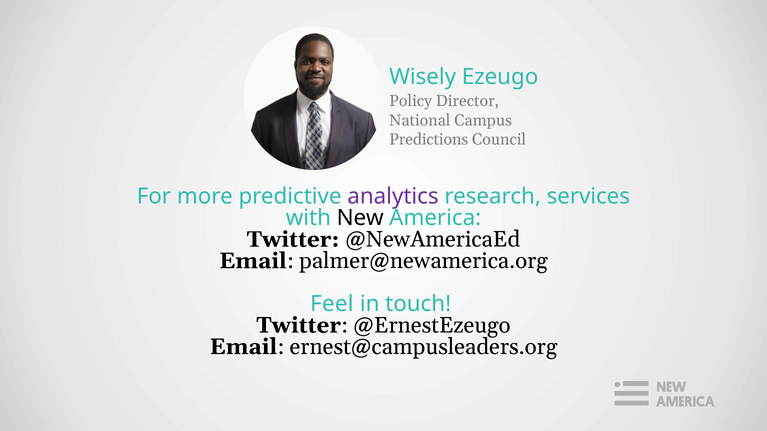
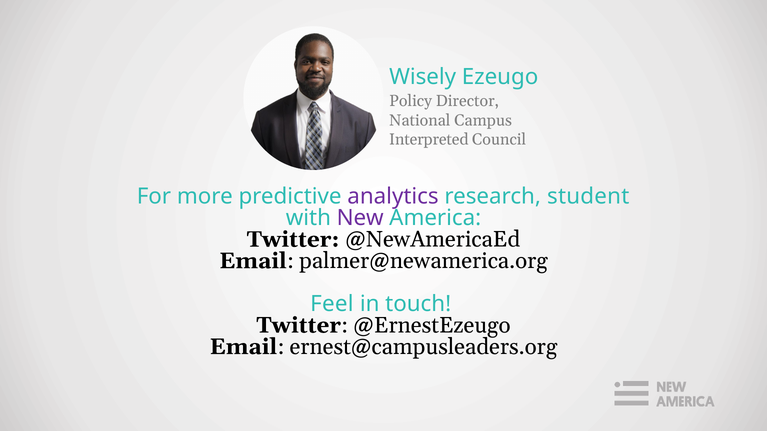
Predictions: Predictions -> Interpreted (429, 140)
services: services -> student (588, 197)
New colour: black -> purple (360, 218)
